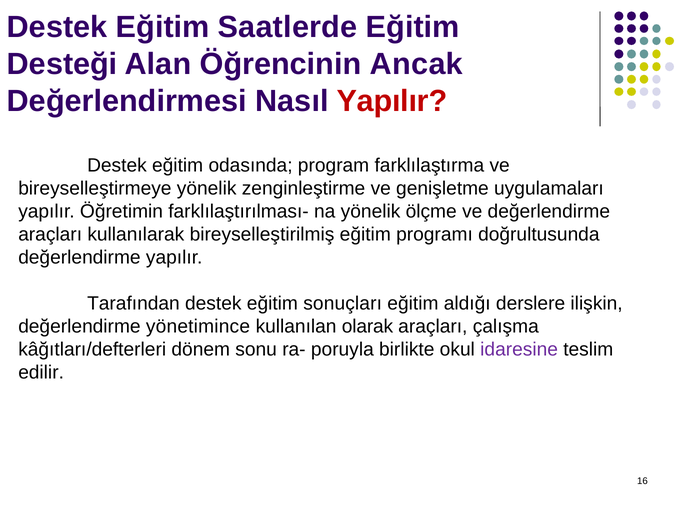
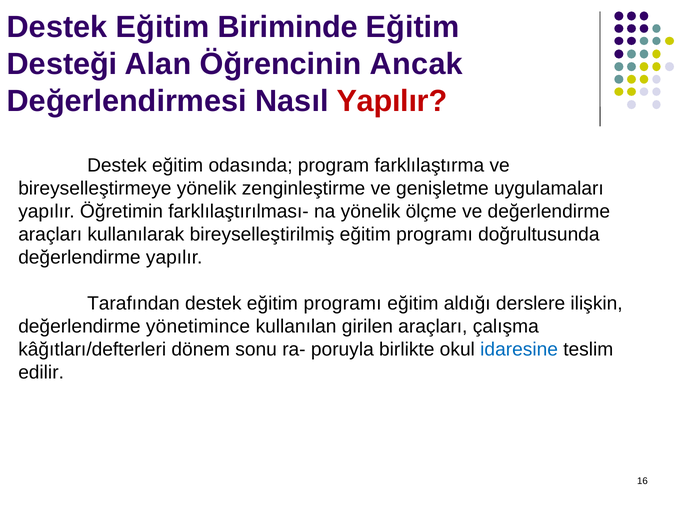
Saatlerde: Saatlerde -> Biriminde (288, 27)
destek eğitim sonuçları: sonuçları -> programı (343, 303)
olarak: olarak -> girilen (367, 326)
idaresine colour: purple -> blue (519, 349)
